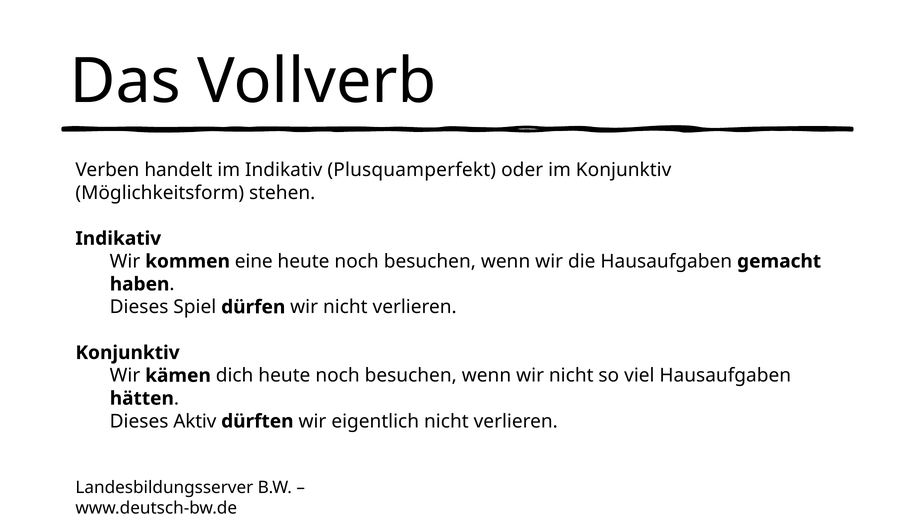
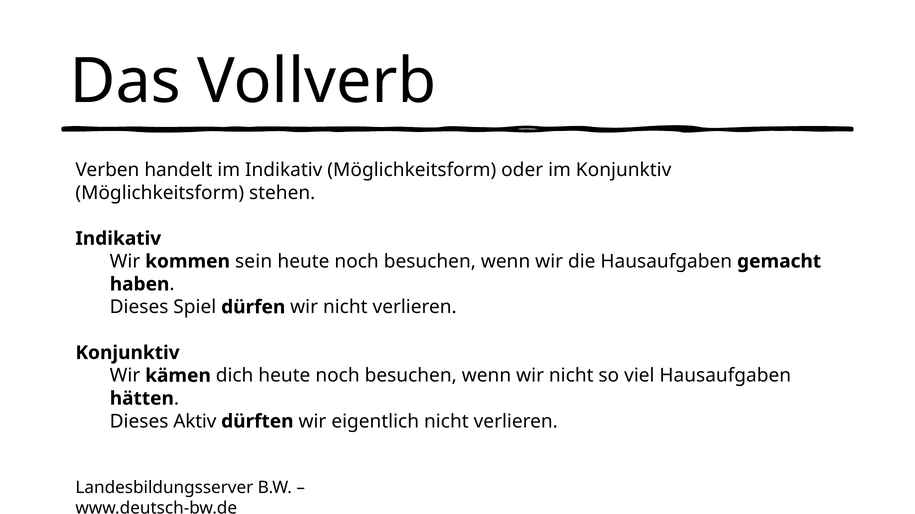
Indikativ Plusquamperfekt: Plusquamperfekt -> Möglichkeitsform (412, 170)
eine: eine -> sein (254, 262)
